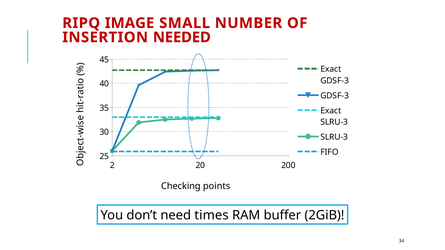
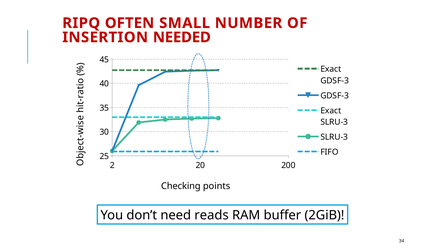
IMAGE: IMAGE -> OFTEN (130, 23)
times: times -> reads (212, 216)
